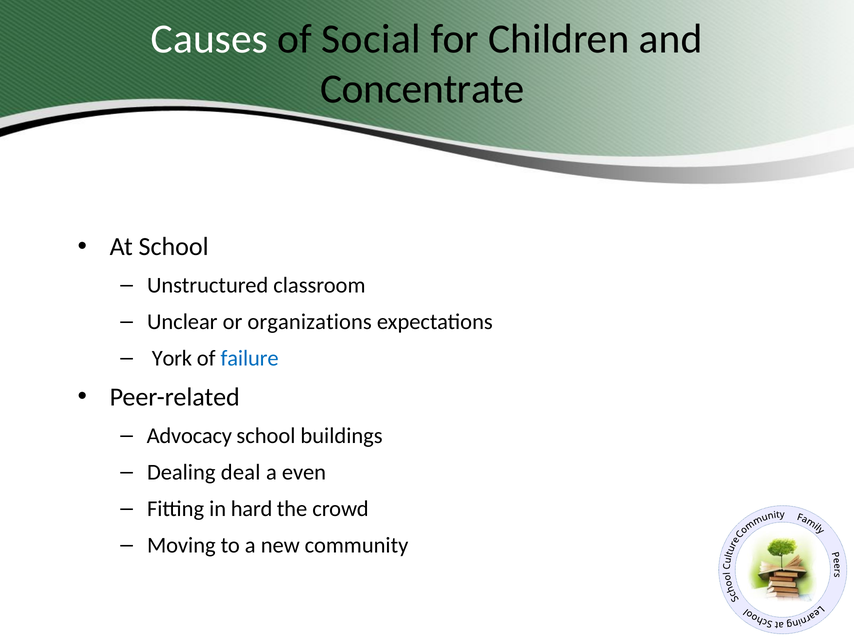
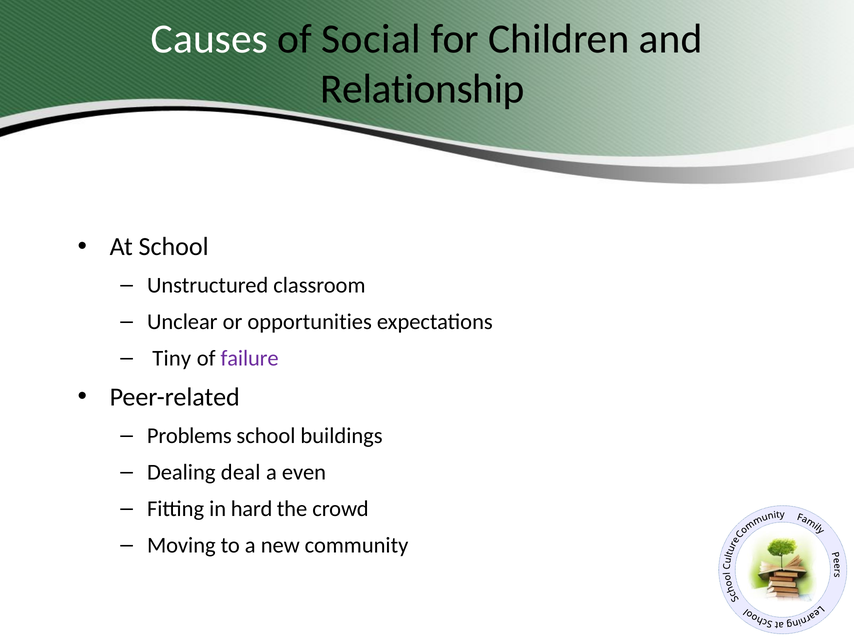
Concentrate: Concentrate -> Relationship (422, 89)
organizations: organizations -> opportunities (310, 322)
York: York -> Tiny (172, 358)
failure colour: blue -> purple (250, 358)
Advocacy: Advocacy -> Problems (189, 435)
